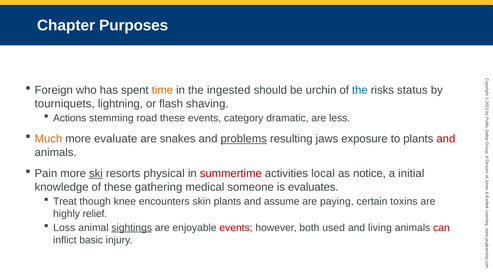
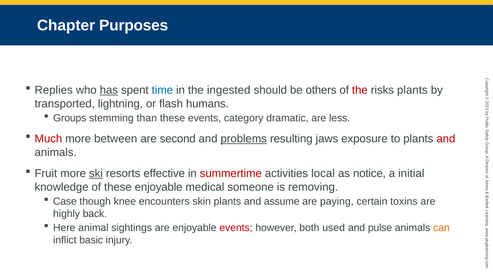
Foreign: Foreign -> Replies (54, 90)
has underline: none -> present (109, 90)
time colour: orange -> blue (162, 90)
urchin: urchin -> others (321, 90)
the colour: blue -> red (360, 90)
risks status: status -> plants (412, 90)
tourniquets: tourniquets -> transported (65, 104)
shaving: shaving -> humans (207, 104)
Actions: Actions -> Groups (70, 118)
road: road -> than (147, 118)
Much colour: orange -> red (48, 139)
evaluate: evaluate -> between (116, 139)
snakes: snakes -> second (178, 139)
Pain: Pain -> Fruit (46, 174)
physical: physical -> effective (164, 174)
these gathering: gathering -> enjoyable (159, 187)
evaluates: evaluates -> removing (313, 187)
Treat: Treat -> Case (65, 202)
relief: relief -> back (95, 214)
Loss: Loss -> Here (64, 228)
sightings underline: present -> none (132, 228)
living: living -> pulse (380, 228)
can colour: red -> orange (441, 228)
